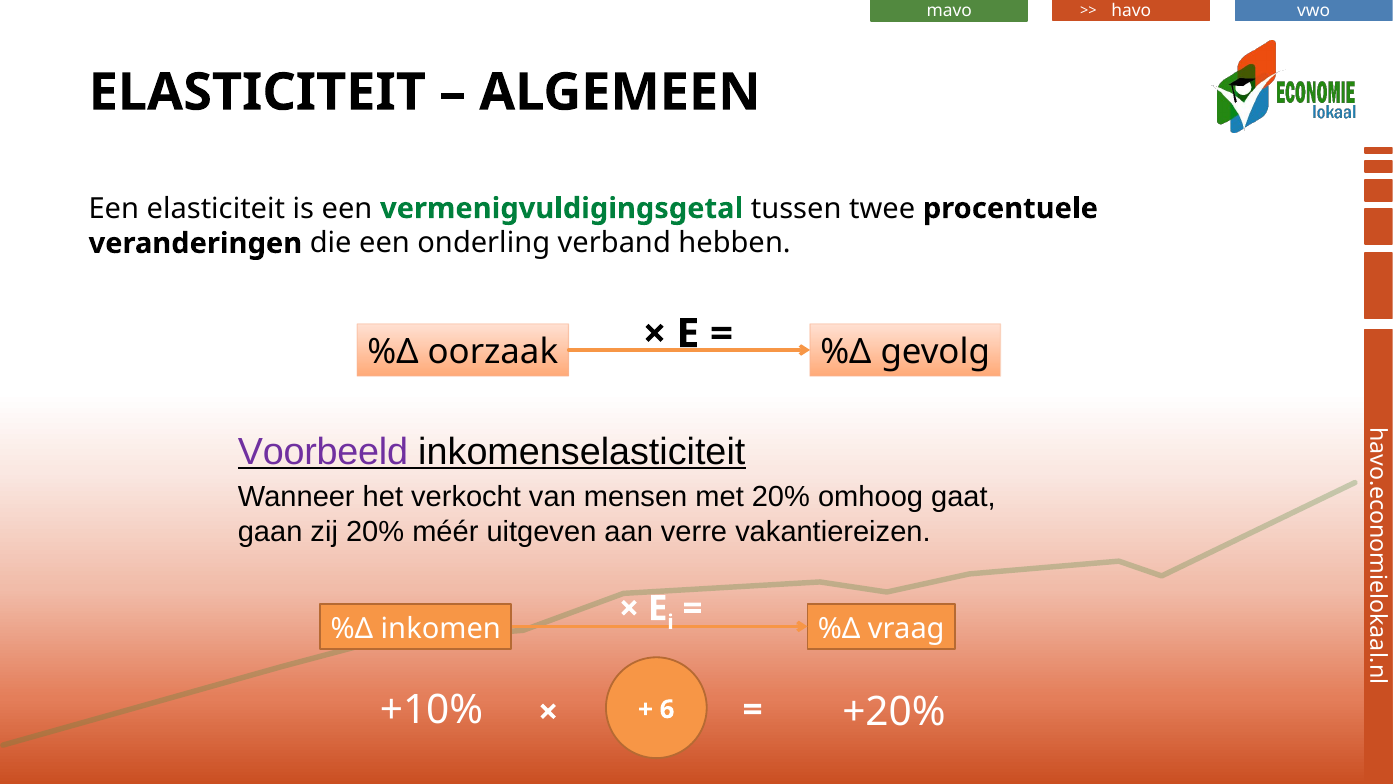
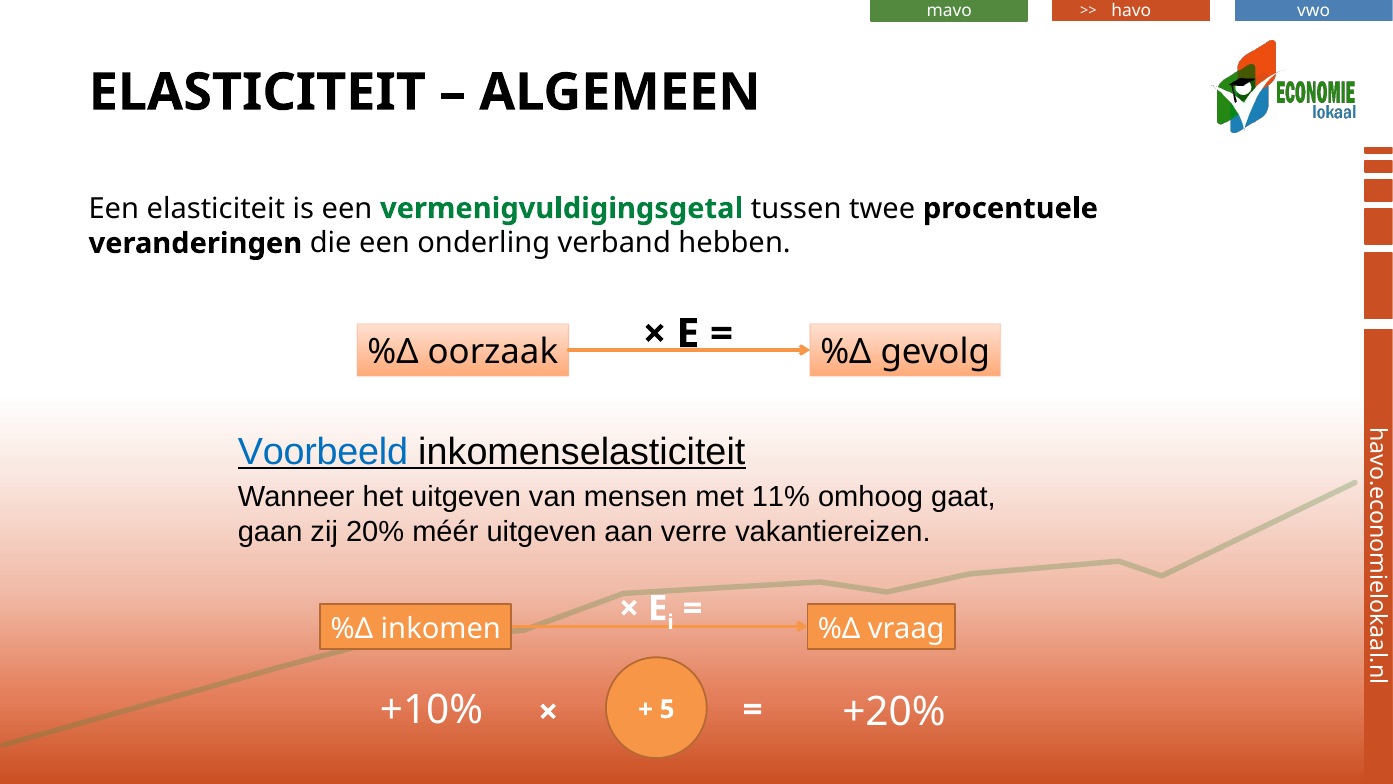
Voorbeeld colour: purple -> blue (323, 451)
het verkocht: verkocht -> uitgeven (466, 497)
met 20%: 20% -> 11% (781, 497)
6: 6 -> 5 (667, 709)
